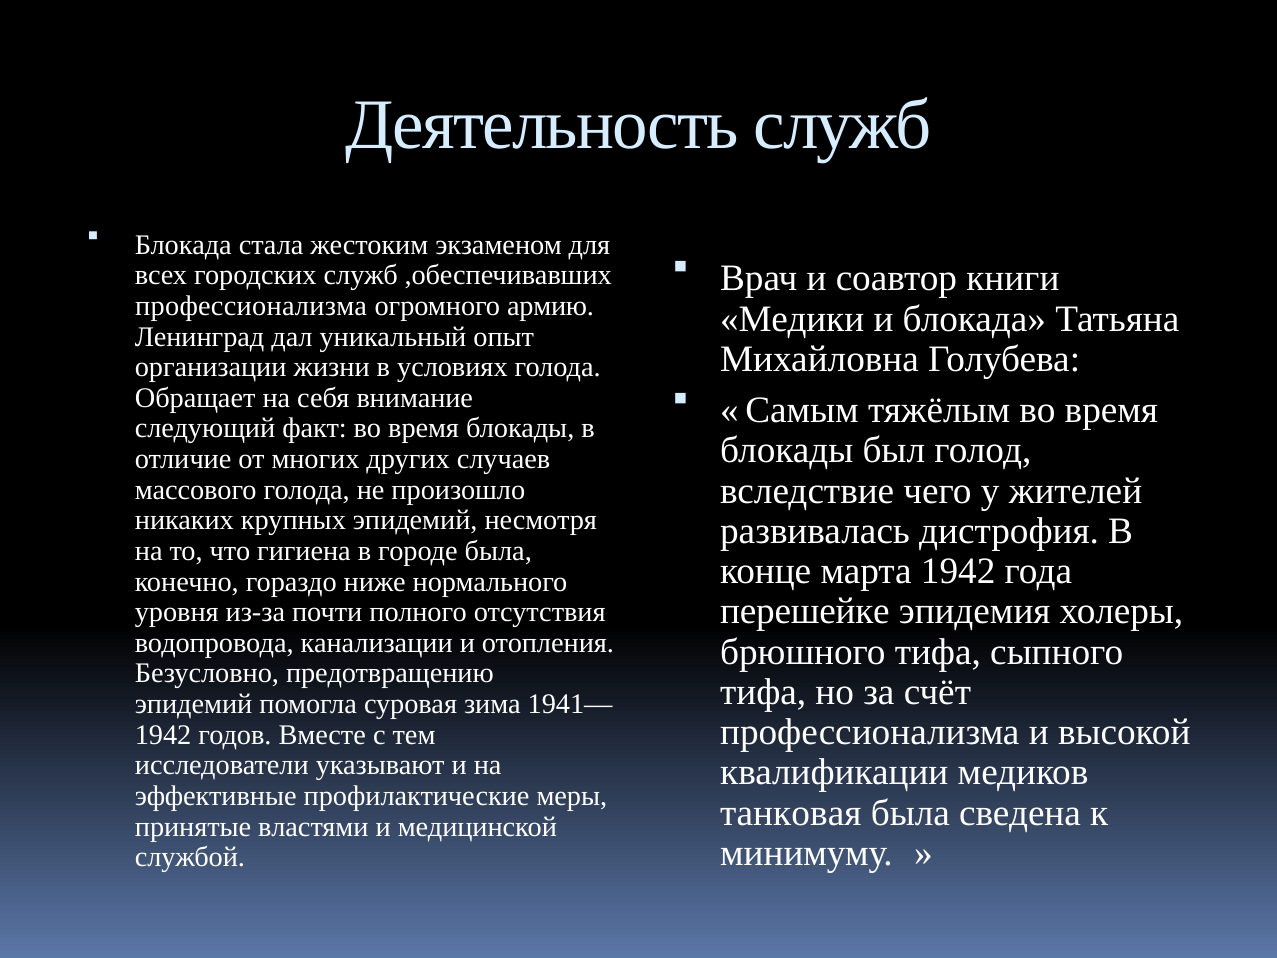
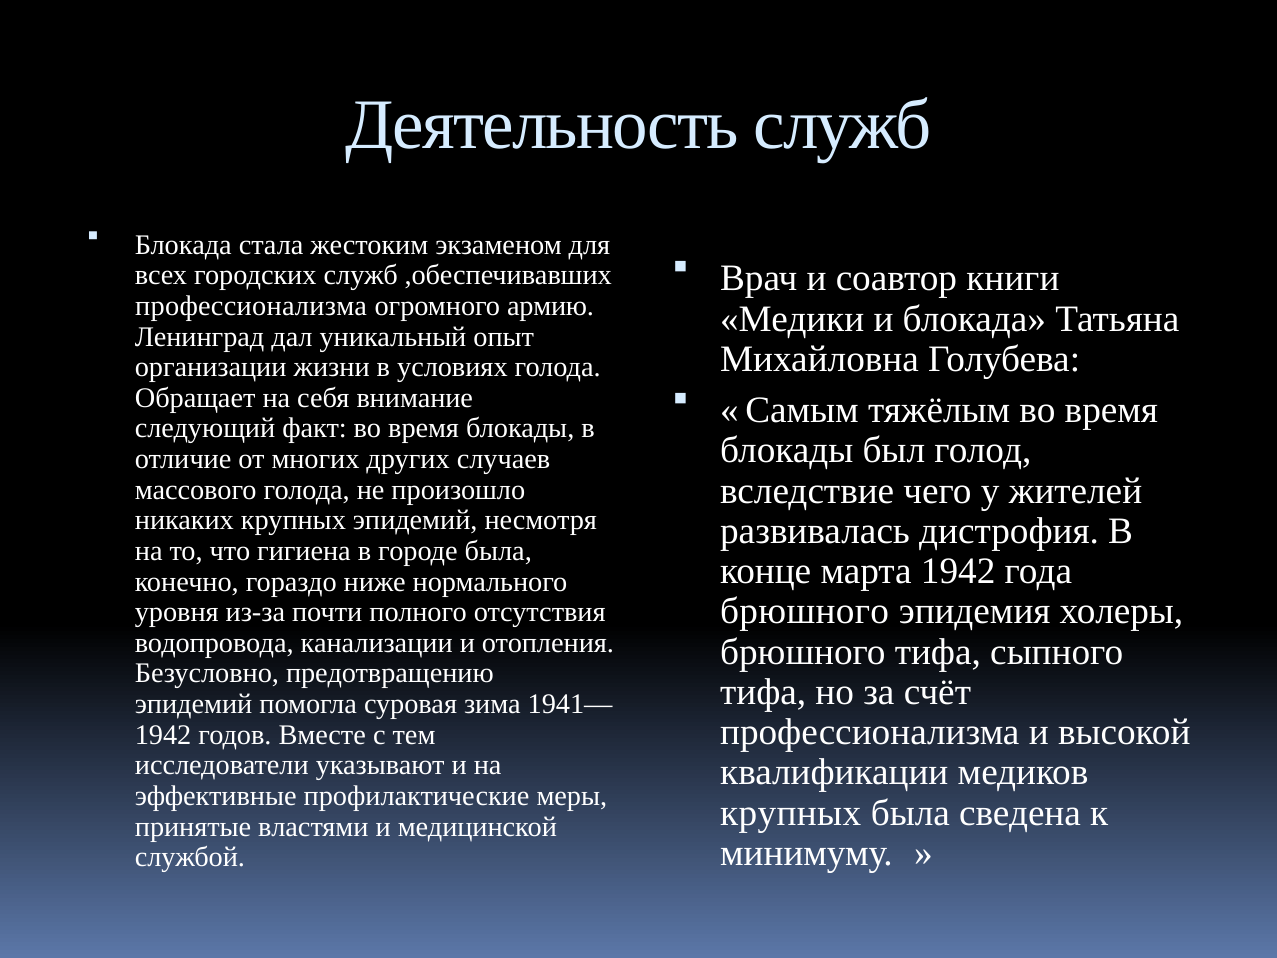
перешейке: перешейке -> брюшного (805, 611)
танковая: танковая -> крупных (791, 813)
